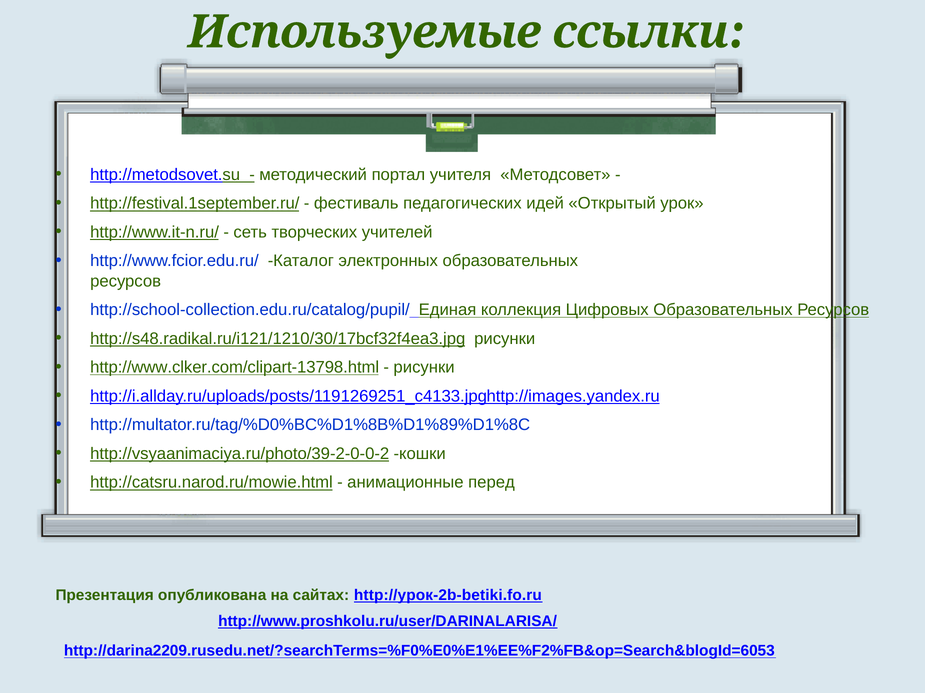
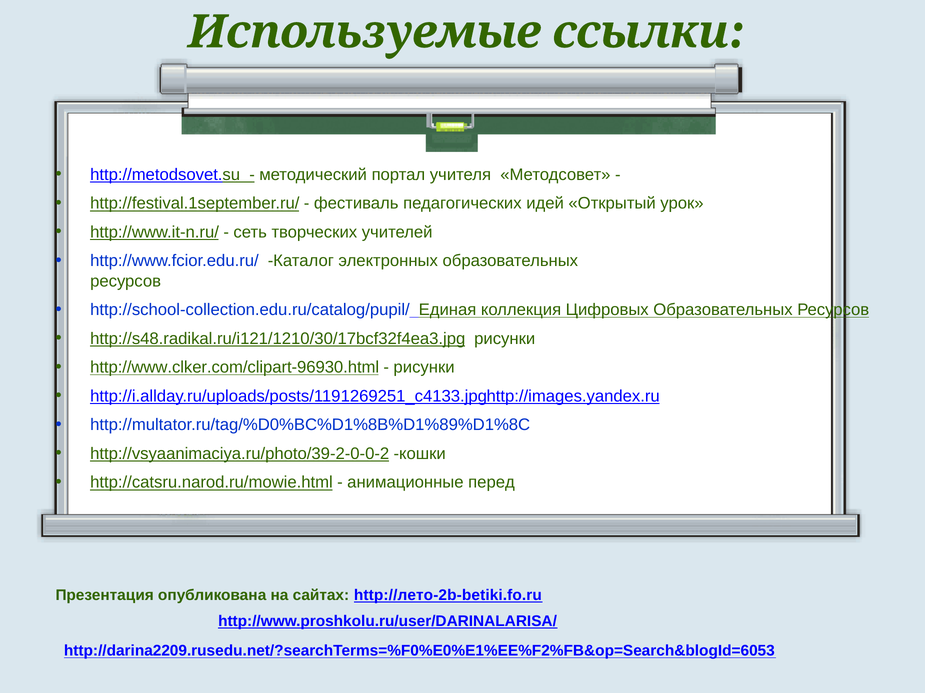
http://www.clker.com/clipart-13798.html: http://www.clker.com/clipart-13798.html -> http://www.clker.com/clipart-96930.html (235, 368)
http://урок-2b-betiki.fo.ru: http://урок-2b-betiki.fo.ru -> http://лето-2b-betiki.fo.ru (448, 596)
